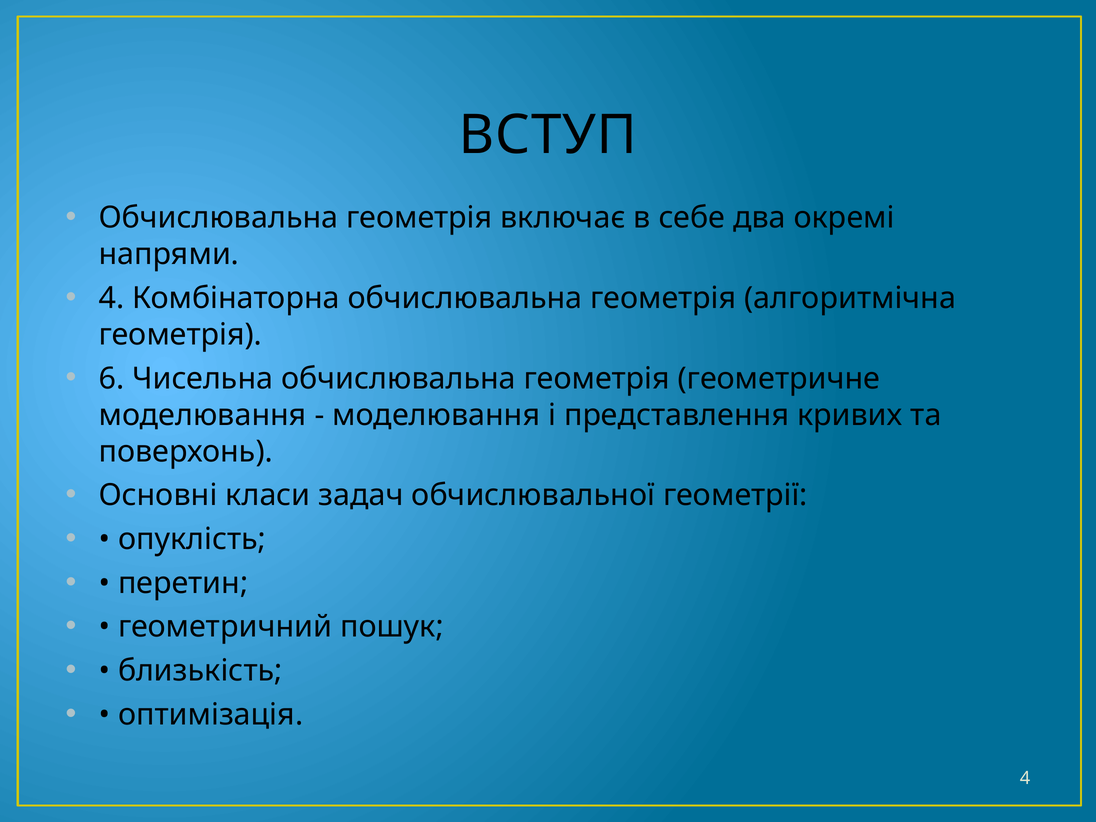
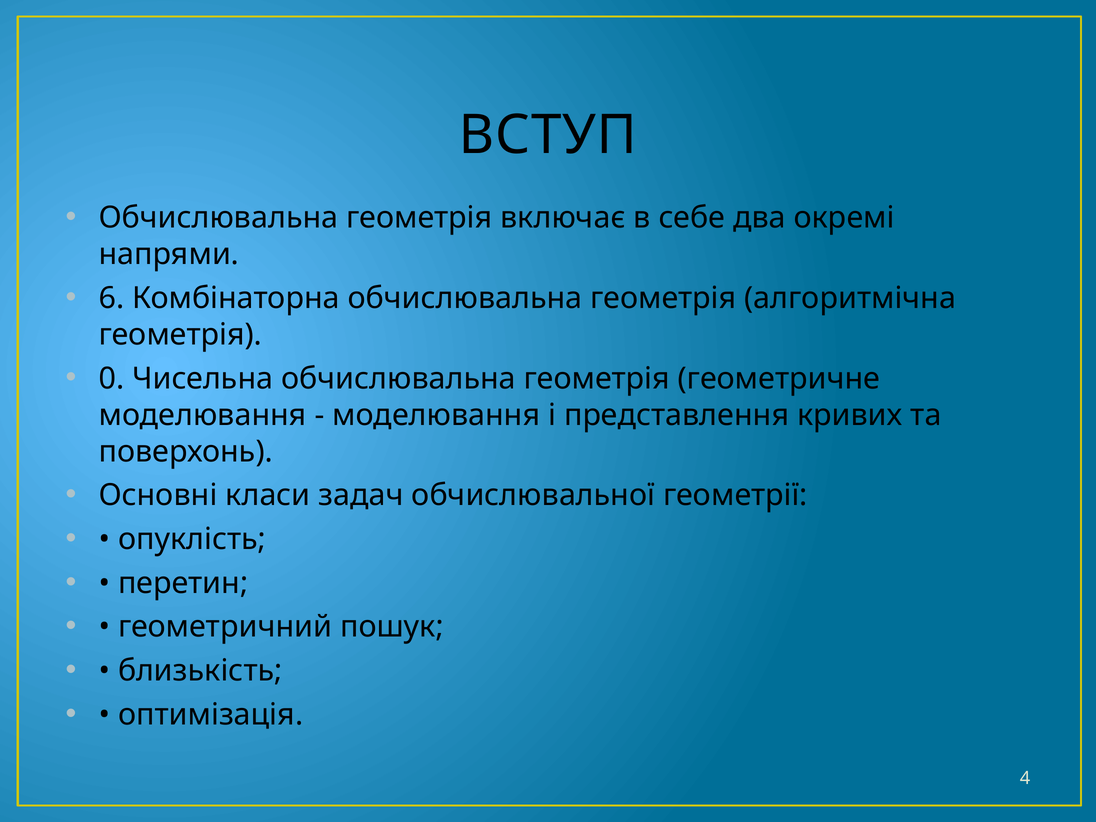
4: 4 -> 6 (111, 298)
6: 6 -> 0 (111, 378)
